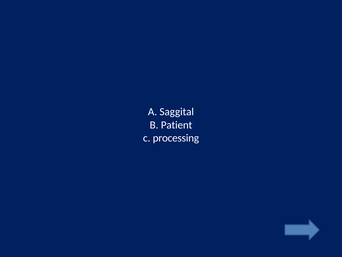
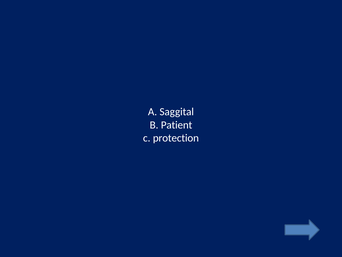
processing: processing -> protection (176, 138)
